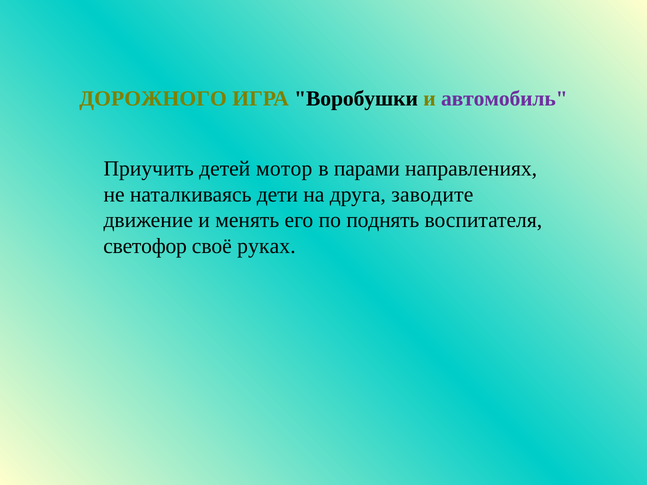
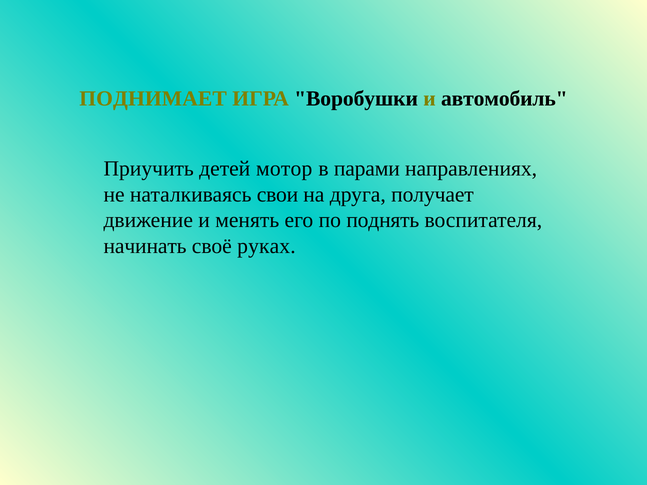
ДОРОЖНОГО: ДОРОЖНОГО -> ПОДНИМАЕТ (153, 99)
автомобиль colour: purple -> black (504, 99)
дети: дети -> свои (278, 194)
заводите: заводите -> получает (432, 194)
светофор: светофор -> начинать (145, 246)
